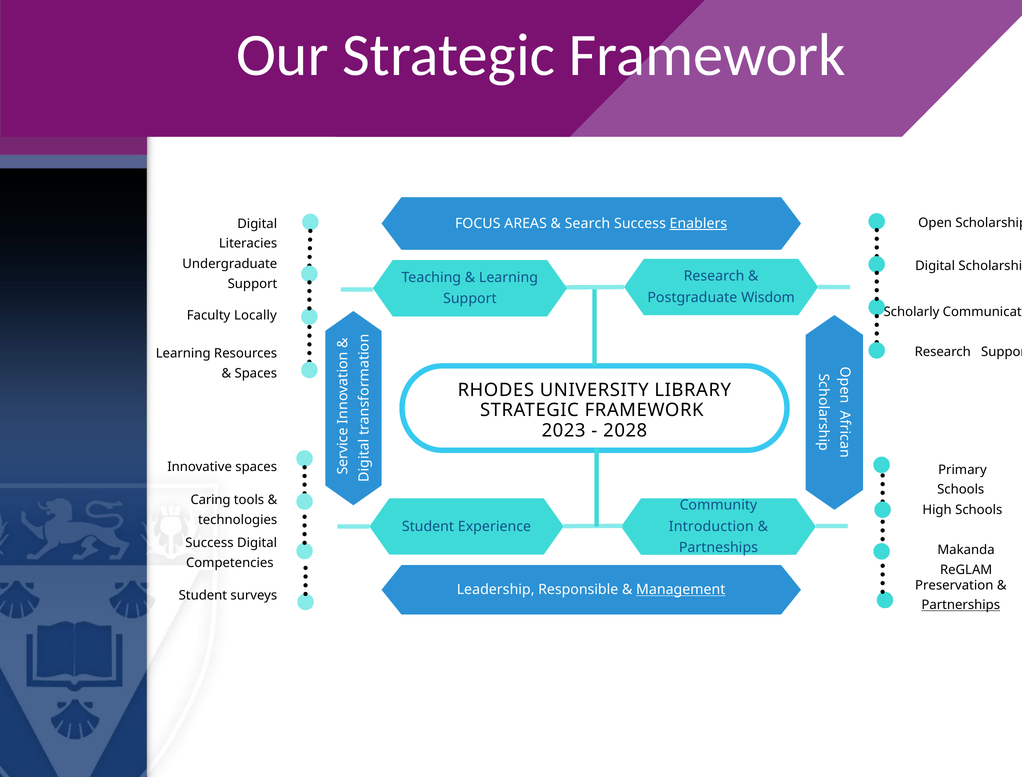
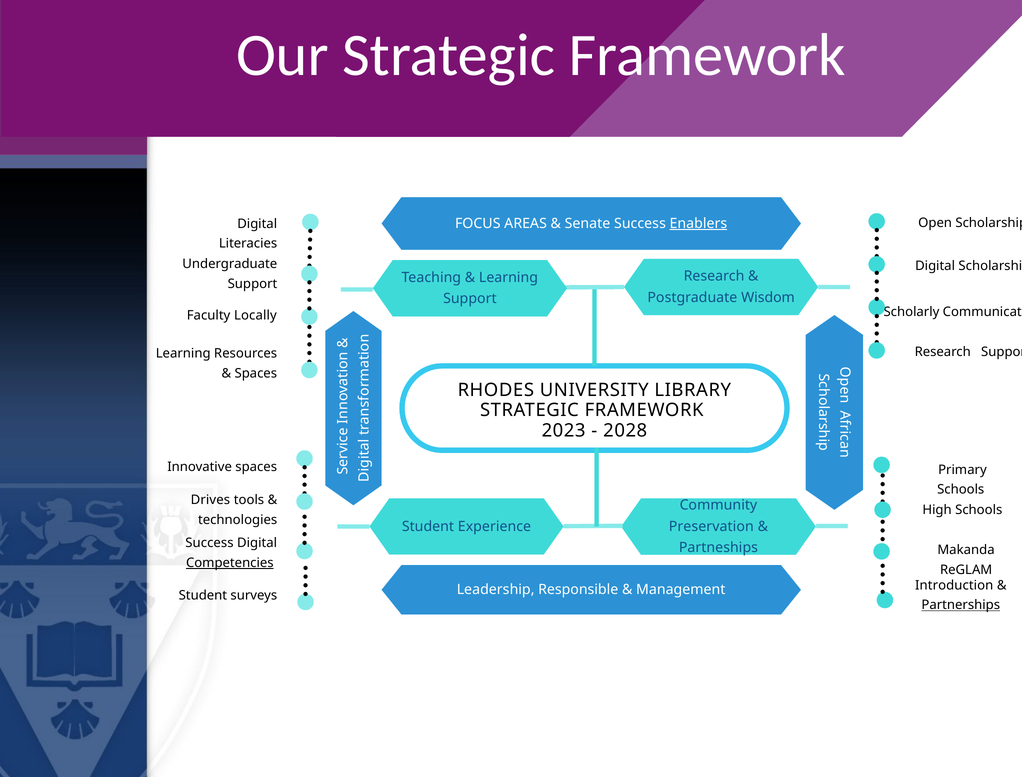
Search: Search -> Senate (587, 223)
Caring: Caring -> Drives (210, 500)
Introduction: Introduction -> Preservation (711, 526)
Competencies underline: none -> present (230, 562)
Preservation: Preservation -> Introduction (954, 585)
Management underline: present -> none (681, 589)
